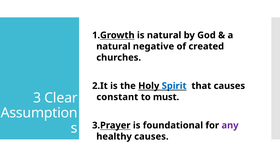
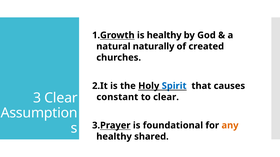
is natural: natural -> healthy (164, 35)
negative: negative -> naturally (154, 47)
to must: must -> clear (166, 97)
any colour: purple -> orange (230, 126)
healthy causes: causes -> shared (151, 137)
